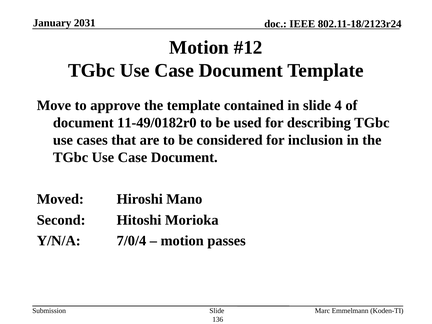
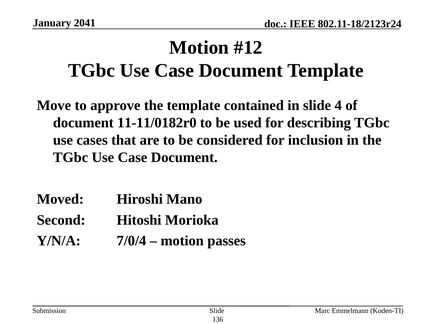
2031: 2031 -> 2041 (85, 23)
11-49/0182r0: 11-49/0182r0 -> 11-11/0182r0 (157, 123)
